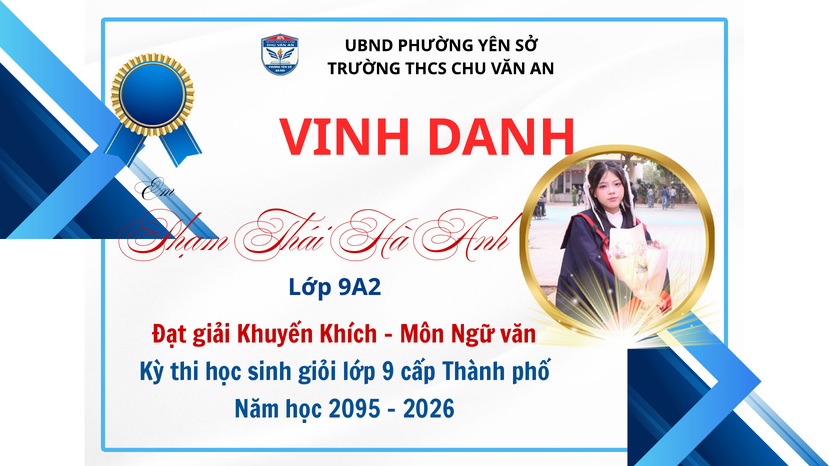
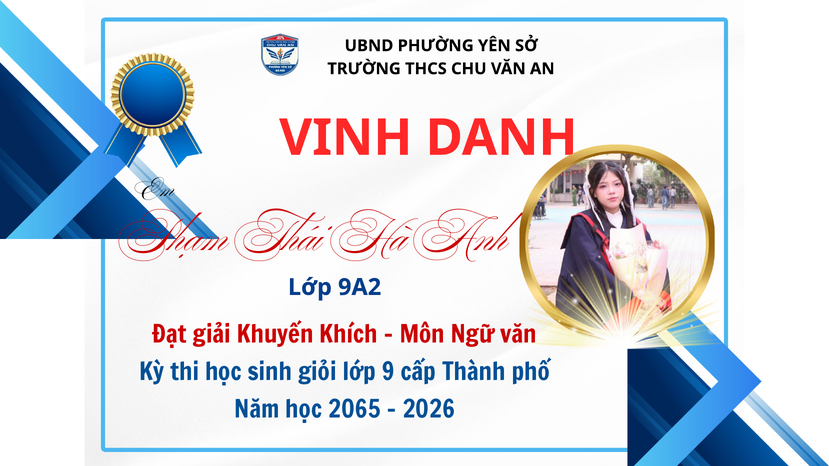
2095: 2095 -> 2065 (354, 410)
